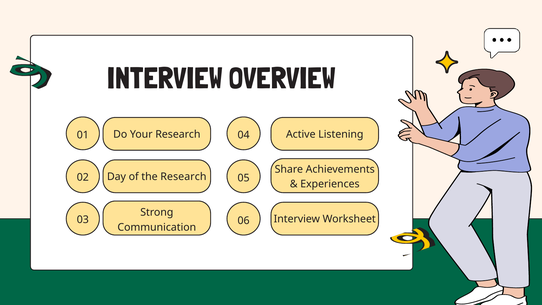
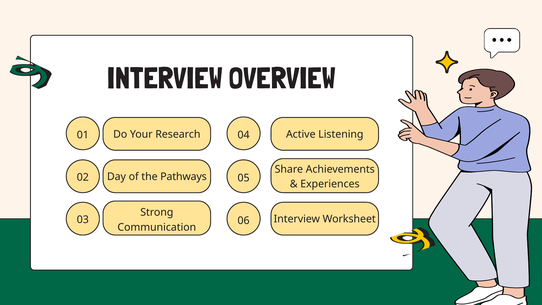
the Research: Research -> Pathways (184, 177)
